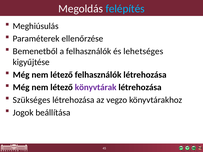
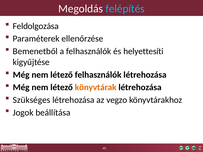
Meghiúsulás: Meghiúsulás -> Feldolgozása (36, 26)
lehetséges: lehetséges -> helyettesíti (143, 51)
könyvtárak colour: purple -> orange (96, 87)
